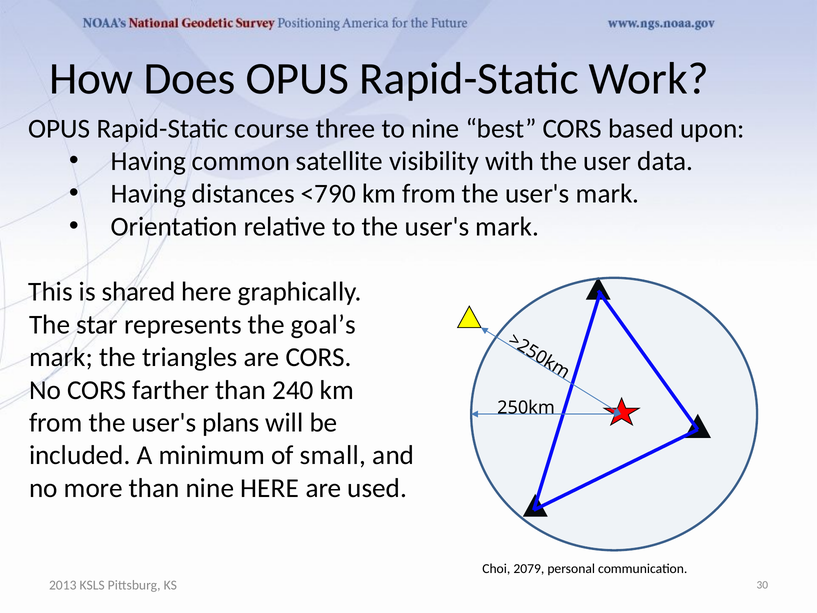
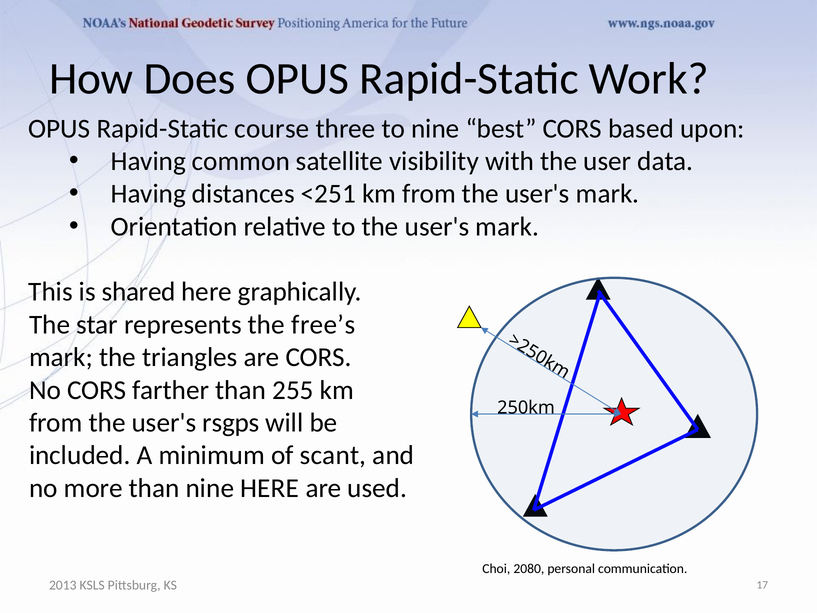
<790: <790 -> <251 (328, 194)
goal’s: goal’s -> free’s (323, 325)
240: 240 -> 255 (293, 390)
plans: plans -> rsgps (231, 423)
small: small -> scant (333, 455)
2079: 2079 -> 2080 (529, 568)
30: 30 -> 17 (762, 585)
